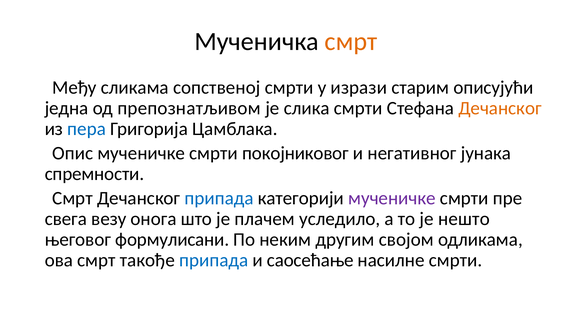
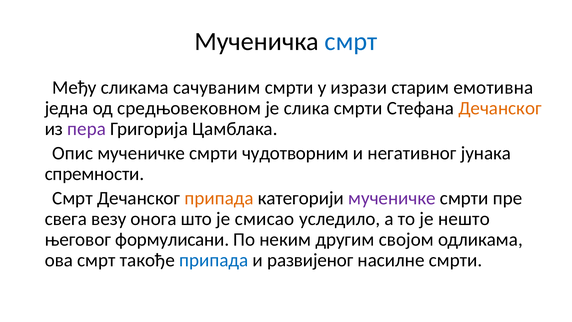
смрт colour: orange -> blue (351, 42)
сопственој: сопственој -> сачуваним (217, 87)
описујући: описујући -> емотивна (493, 87)
препознатљивом: препознатљивом -> средњовековном (189, 108)
пера colour: blue -> purple (87, 129)
покојниковог: покојниковог -> чудотворним (295, 153)
припада colour: blue -> orange (219, 198)
плачем: плачем -> смисао (265, 219)
саосећање: саосећање -> развијеног (310, 260)
